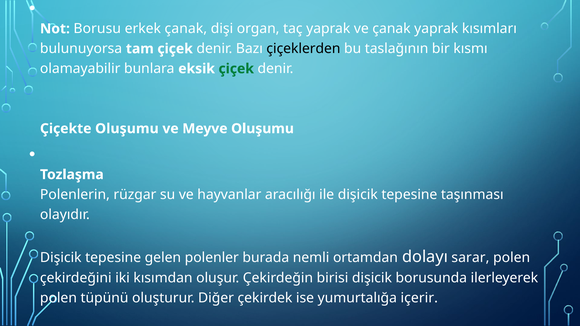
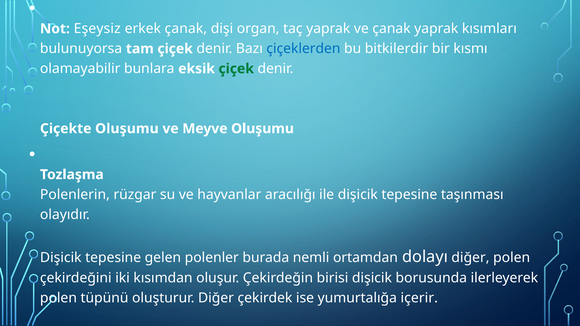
Borusu: Borusu -> Eşeysiz (97, 29)
çiçeklerden colour: black -> blue (303, 49)
taslağının: taslağının -> bitkilerdir (397, 49)
dolayı sarar: sarar -> diğer (470, 258)
